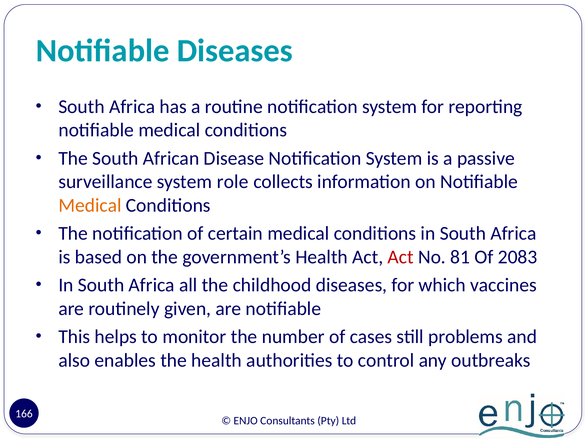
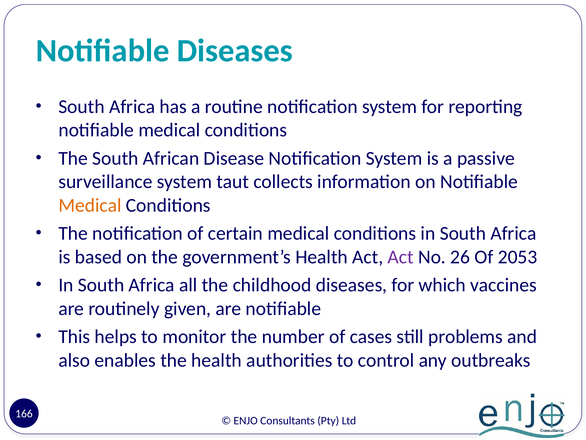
role: role -> taut (233, 182)
Act colour: red -> purple (401, 257)
81: 81 -> 26 (460, 257)
2083: 2083 -> 2053 (518, 257)
